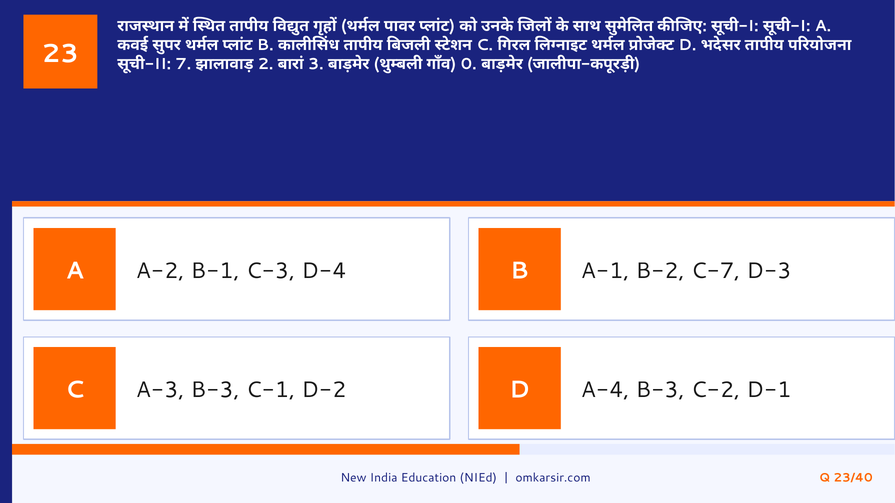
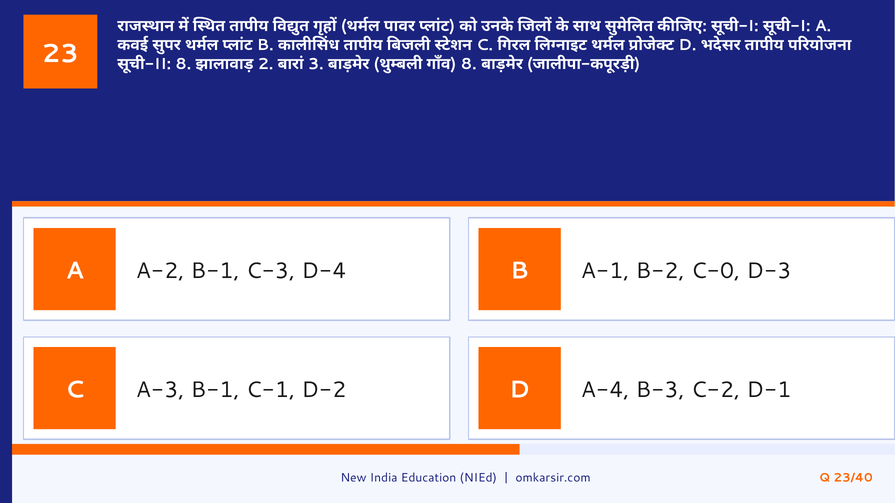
7: 7 -> 8 (183, 64)
0: 0 -> 8 (469, 64)
C-7: C-7 -> C-0 (716, 271)
A-3 B-3: B-3 -> B-1 (215, 390)
